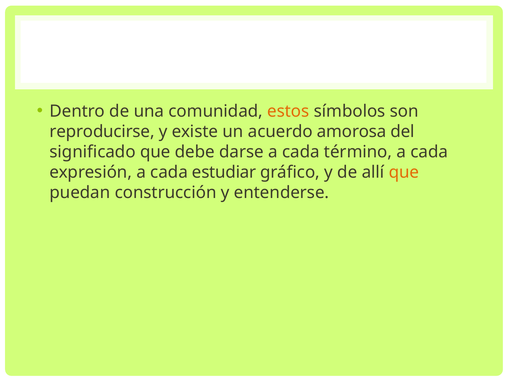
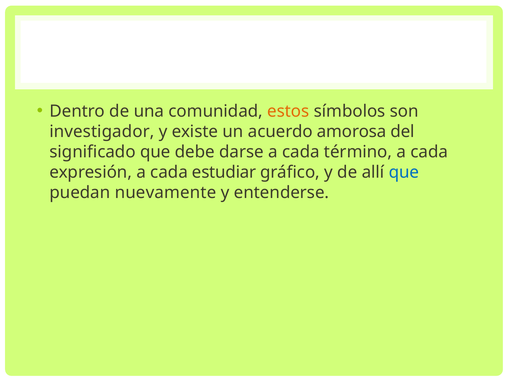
reproducirse: reproducirse -> investigador (102, 132)
que colour: orange -> blue (404, 172)
construcción: construcción -> nuevamente (166, 193)
